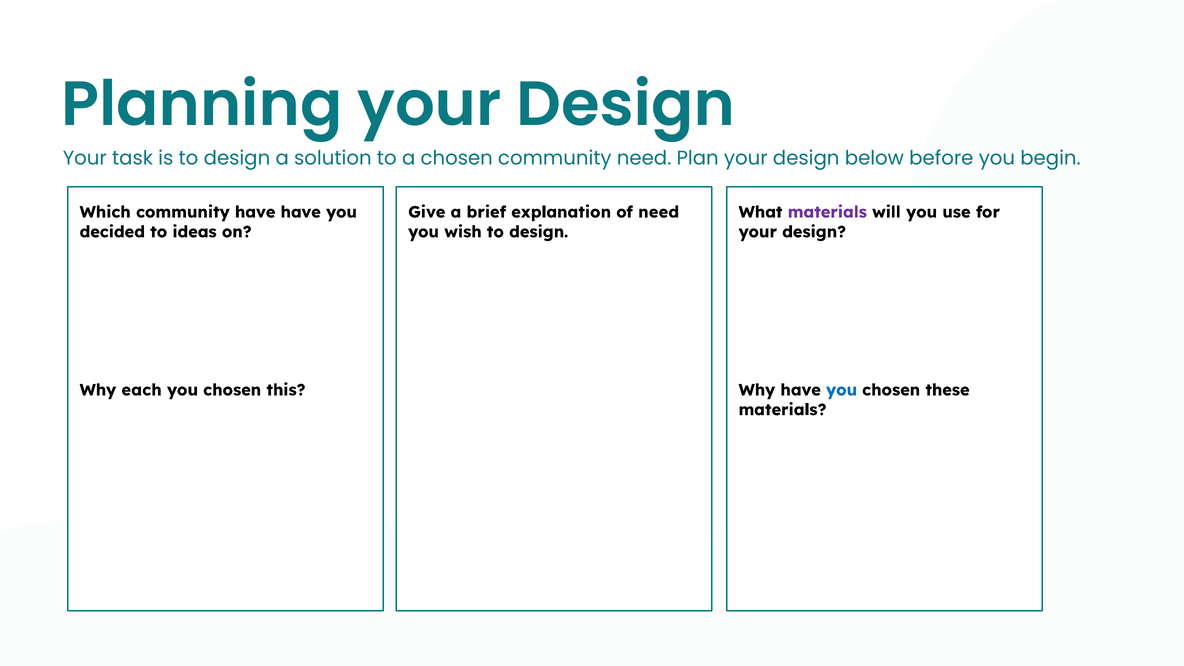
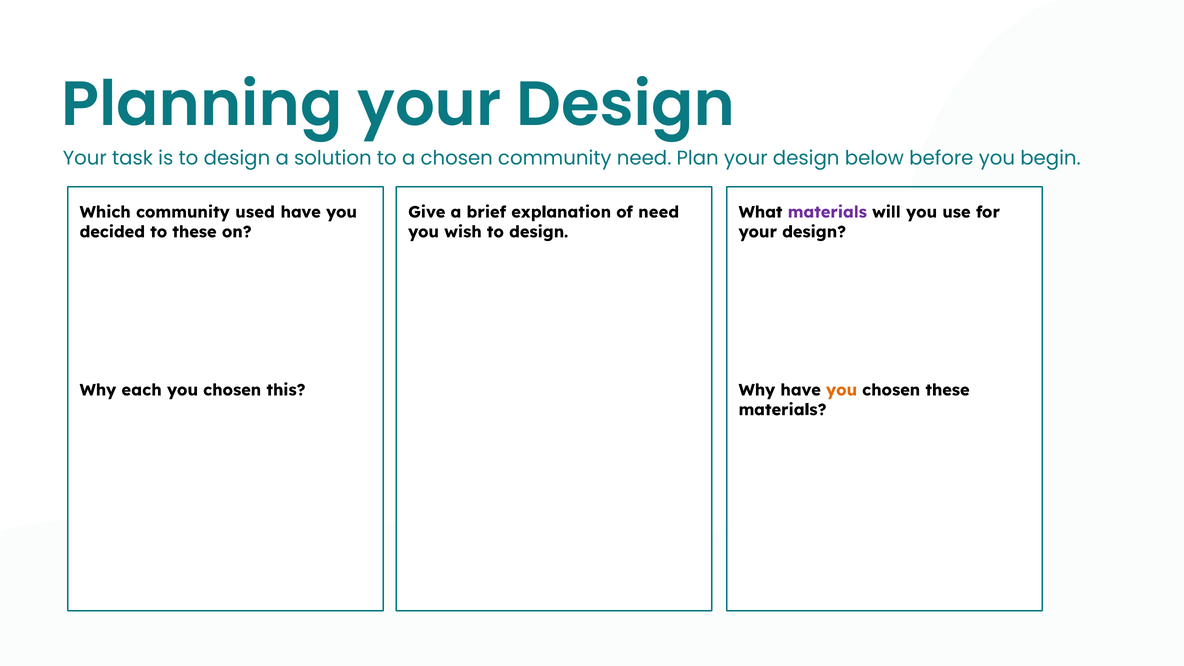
community have: have -> used (255, 212)
to ideas: ideas -> these (194, 232)
you colour: blue -> orange (842, 390)
